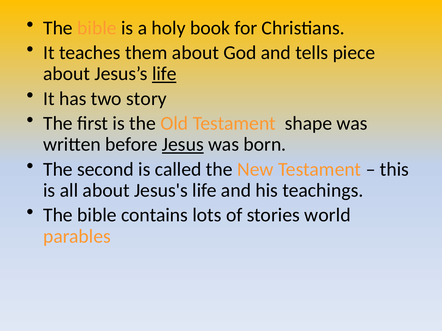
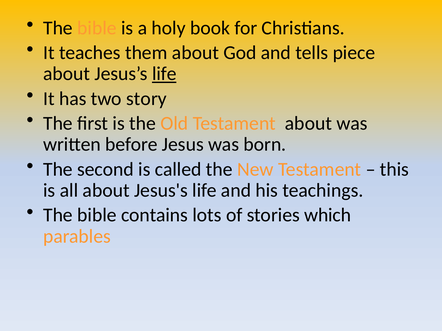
Testament shape: shape -> about (308, 123)
Jesus underline: present -> none (183, 145)
world: world -> which (328, 215)
